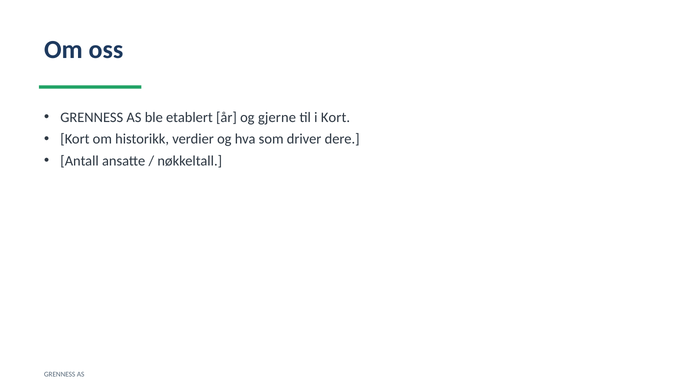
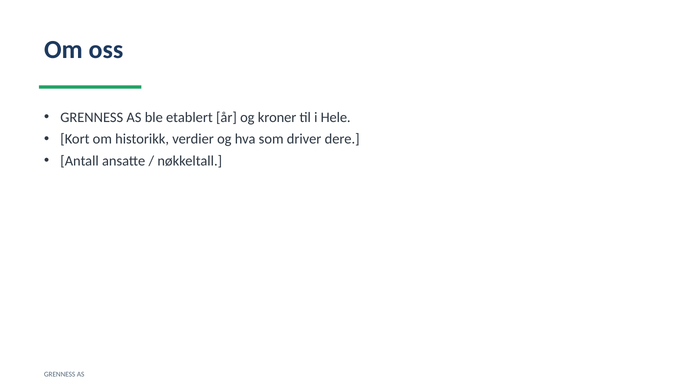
gjerne: gjerne -> kroner (277, 117)
i Kort: Kort -> Hele (336, 117)
